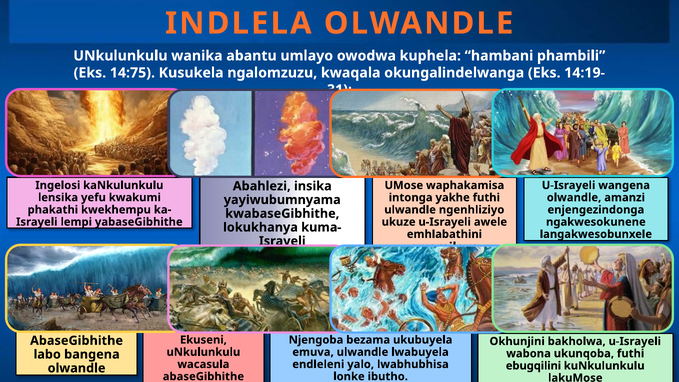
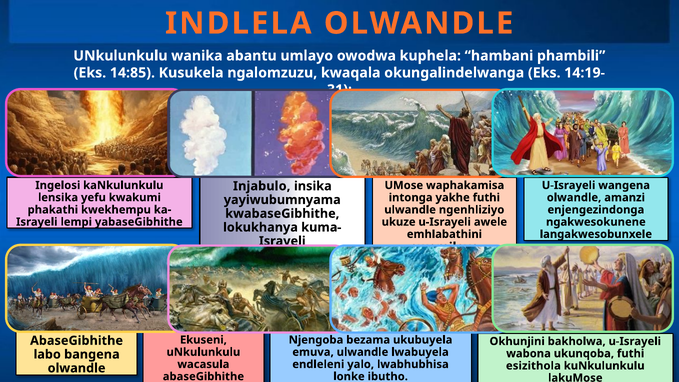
14:75: 14:75 -> 14:85 (132, 73)
Abahlezi: Abahlezi -> Injabulo (262, 186)
ebugqilini: ebugqilini -> esizithola (533, 366)
